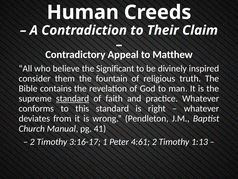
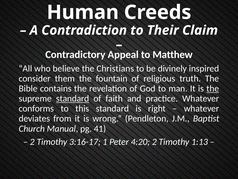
Significant: Significant -> Christians (115, 68)
the underline: none -> present (213, 88)
4:61: 4:61 -> 4:20 (140, 142)
